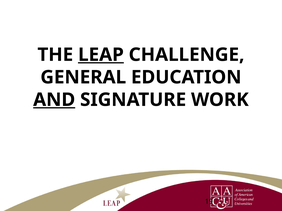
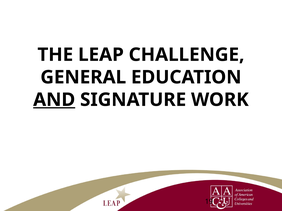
LEAP underline: present -> none (101, 55)
